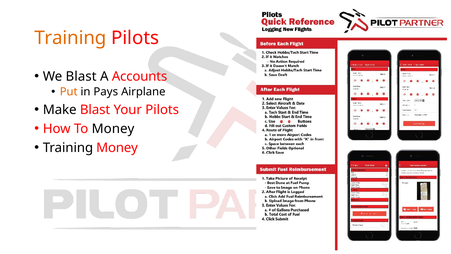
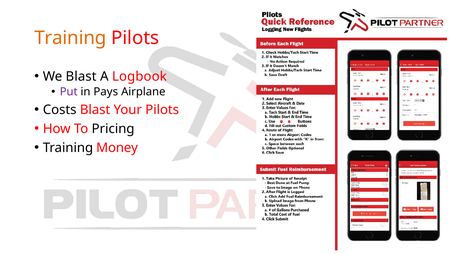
Accounts: Accounts -> Logbook (139, 76)
Put colour: orange -> purple (69, 92)
Make: Make -> Costs (60, 110)
To Money: Money -> Pricing (113, 129)
